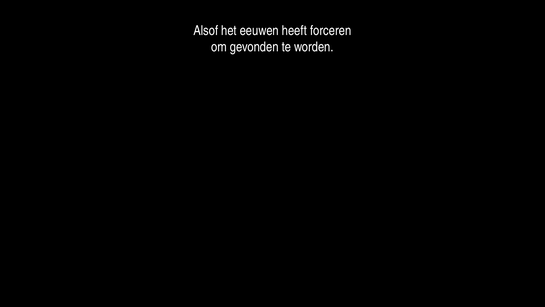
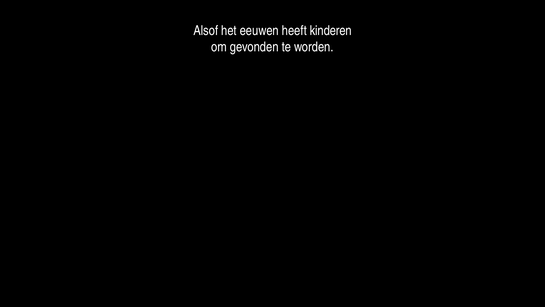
forceren: forceren -> kinderen (331, 31)
